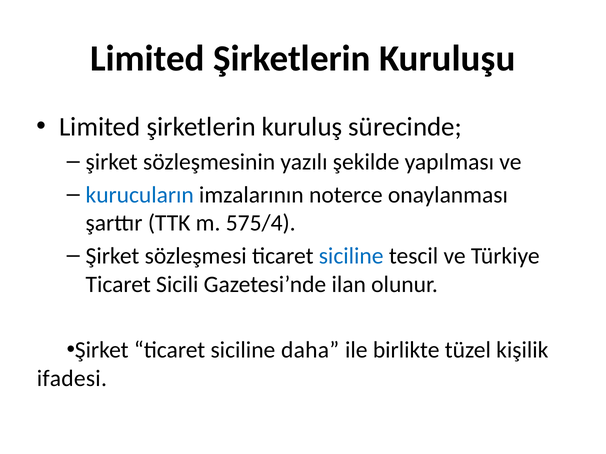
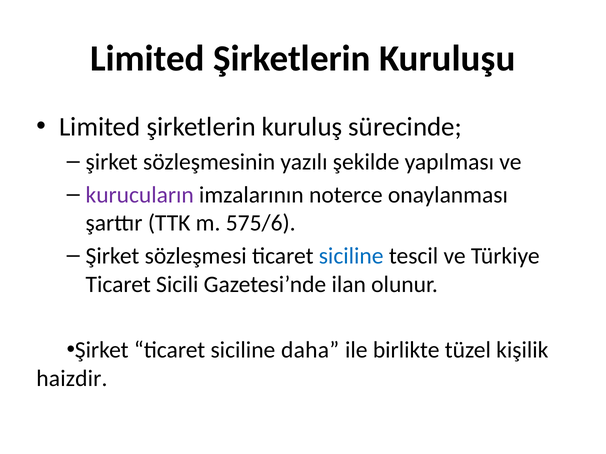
kurucuların colour: blue -> purple (140, 195)
575/4: 575/4 -> 575/6 (261, 223)
ifadesi: ifadesi -> haizdir (72, 379)
